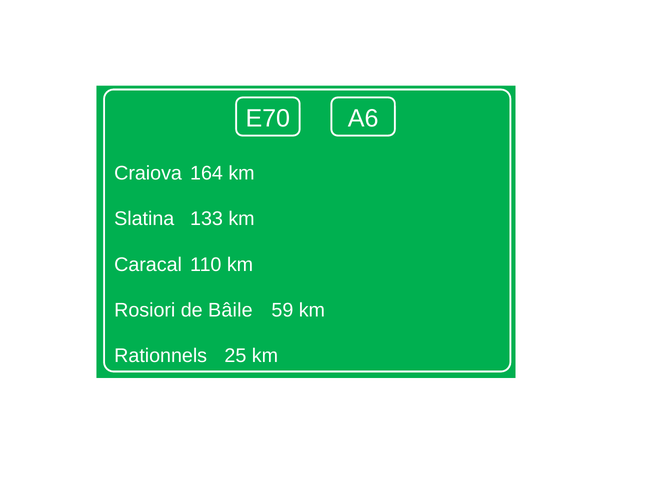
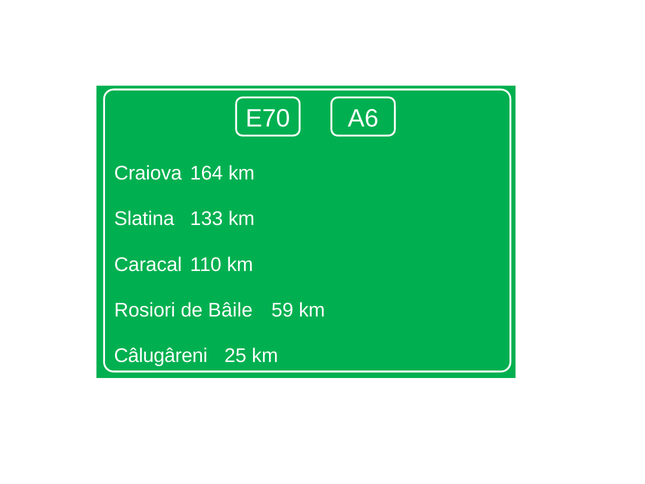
Rationnels: Rationnels -> Câlugâreni (161, 356)
